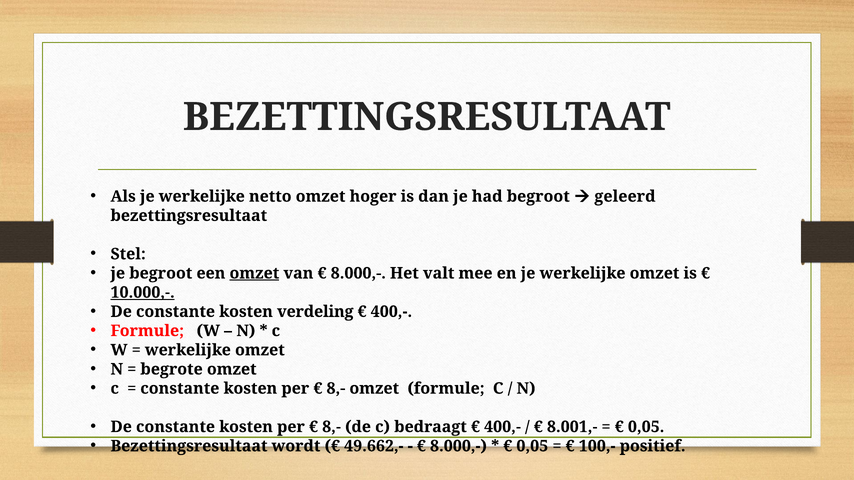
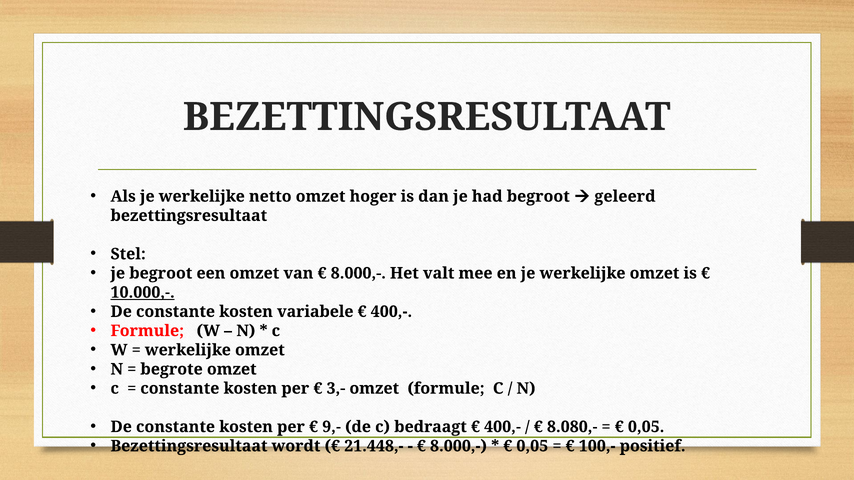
omzet underline: present -> none (254, 273)
verdeling: verdeling -> variabele (315, 312)
8,-: 8,- -> 3,- (336, 389)
8,-: 8,- -> 9,- (331, 427)
8.001,-: 8.001,- -> 8.080,- (572, 427)
49.662,-: 49.662,- -> 21.448,- (374, 446)
